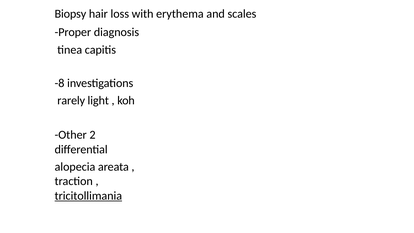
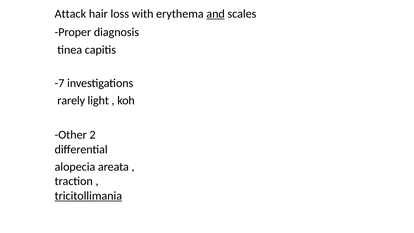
Biopsy: Biopsy -> Attack (70, 14)
and underline: none -> present (216, 14)
-8: -8 -> -7 (60, 83)
